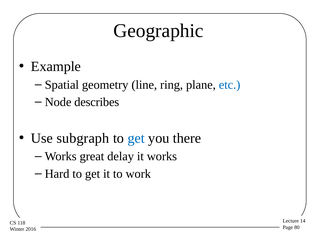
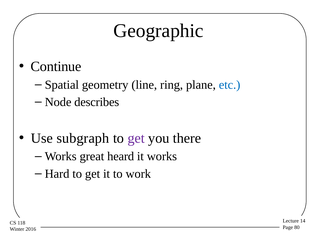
Example: Example -> Continue (56, 67)
get colour: blue -> purple (136, 138)
delay: delay -> heard (121, 156)
